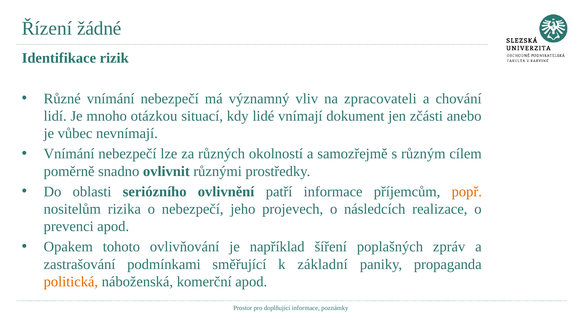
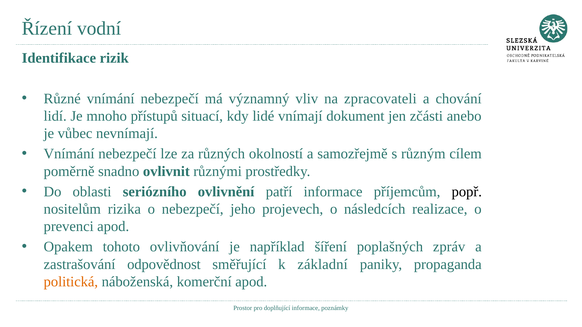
žádné: žádné -> vodní (99, 28)
otázkou: otázkou -> přístupů (154, 116)
popř colour: orange -> black (467, 192)
podmínkami: podmínkami -> odpovědnost (164, 265)
